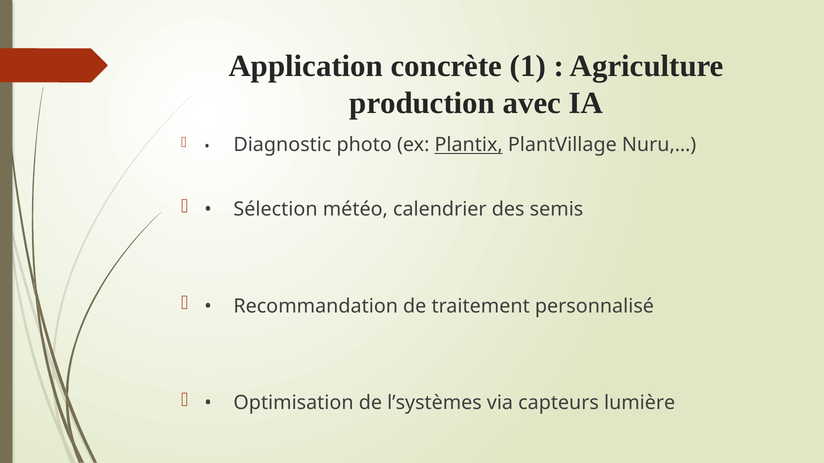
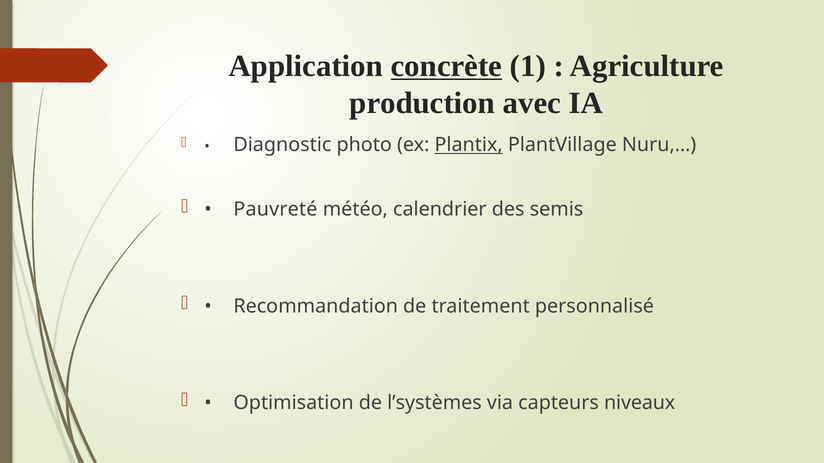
concrète underline: none -> present (446, 66)
Sélection: Sélection -> Pauvreté (275, 210)
lumière: lumière -> niveaux (640, 403)
